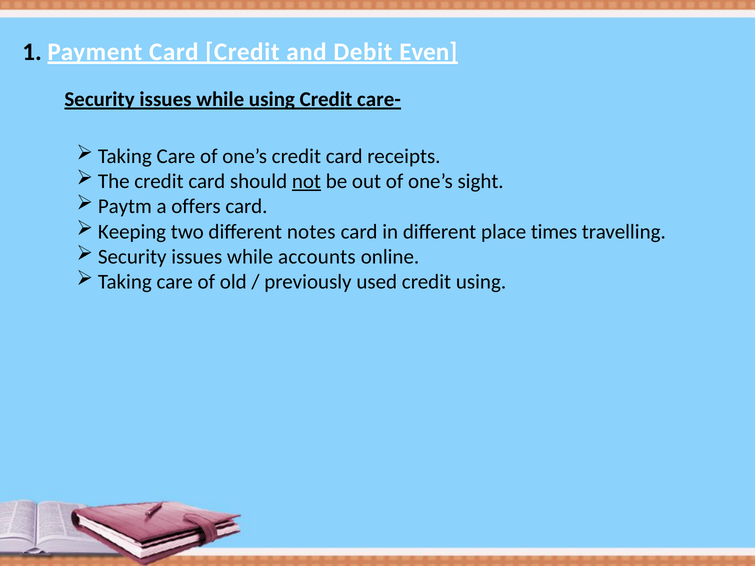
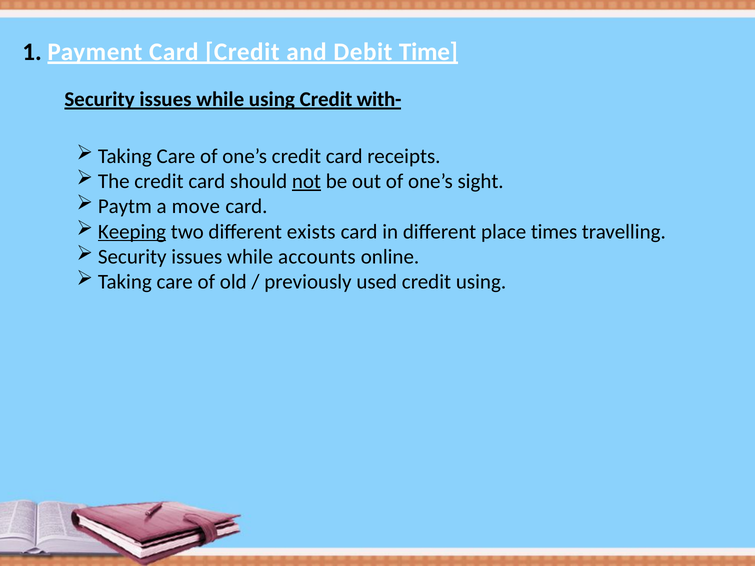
Even: Even -> Time (428, 52)
care-: care- -> with- (379, 100)
offers: offers -> move (196, 207)
Keeping underline: none -> present (132, 232)
notes: notes -> exists (311, 232)
